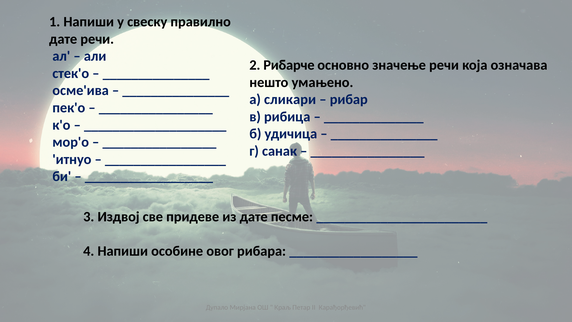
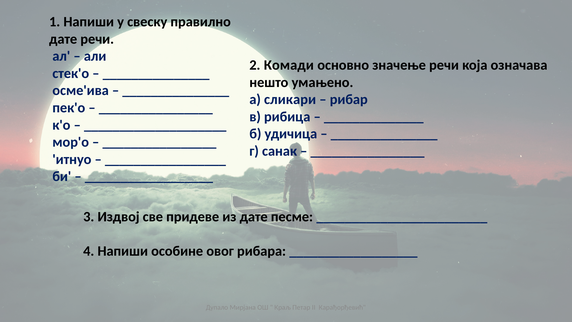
Рибарче: Рибарче -> Комади (289, 65)
